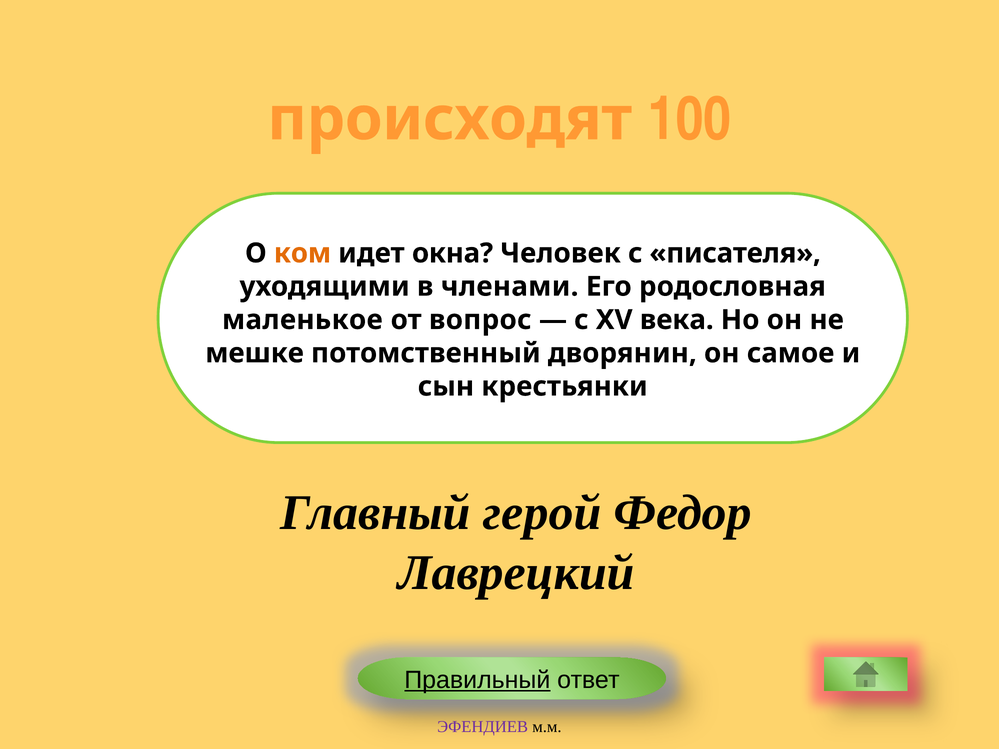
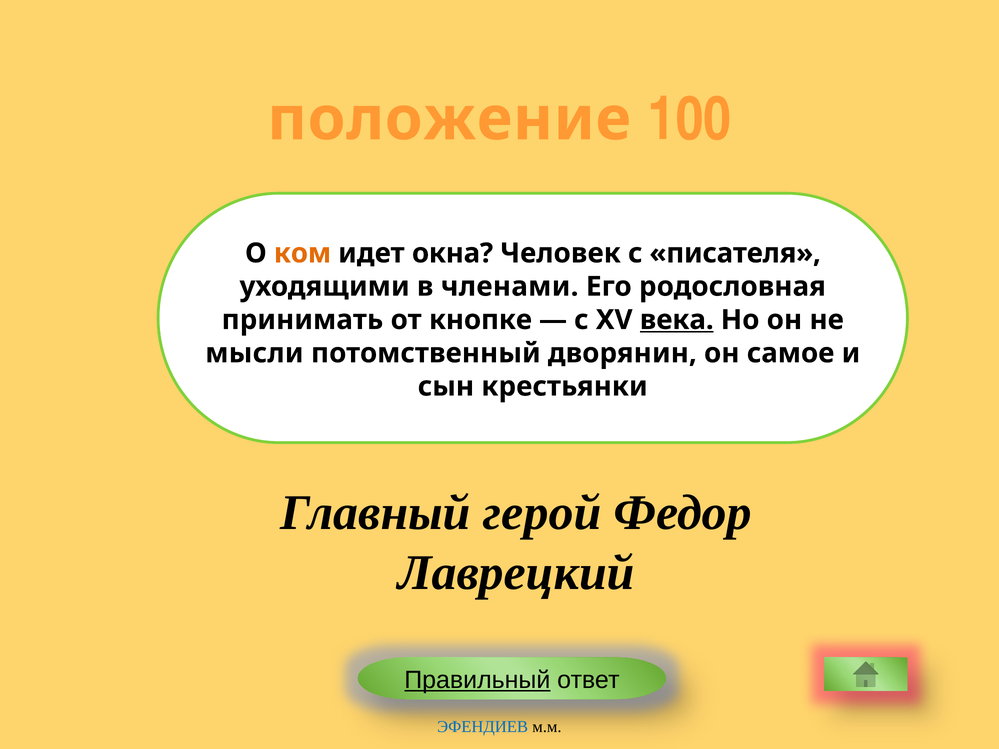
происходят: происходят -> положение (449, 119)
маленькое: маленькое -> принимать (302, 320)
вопрос: вопрос -> кнопке (480, 320)
века underline: none -> present (677, 320)
мешке: мешке -> мысли (254, 353)
ЭФЕНДИЕВ colour: purple -> blue (483, 727)
